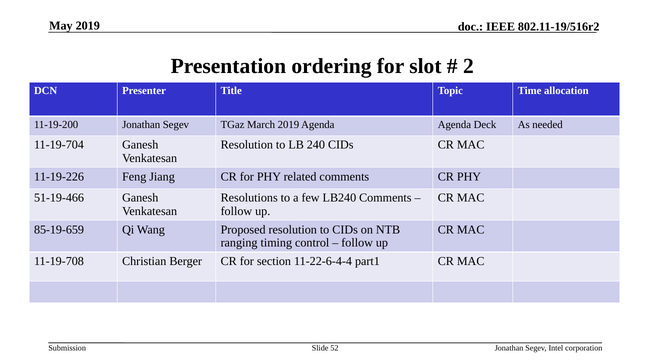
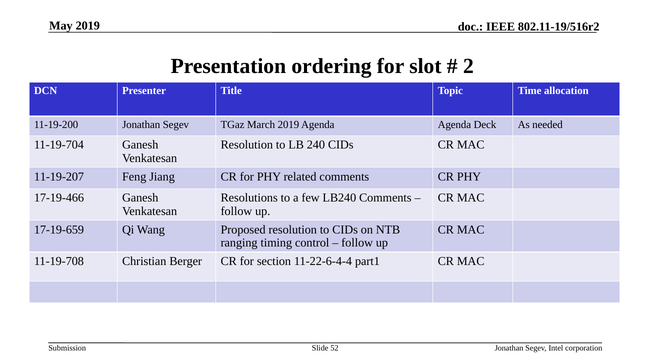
11-19-226: 11-19-226 -> 11-19-207 (59, 176)
51-19-466: 51-19-466 -> 17-19-466 (59, 198)
85-19-659: 85-19-659 -> 17-19-659 (59, 229)
